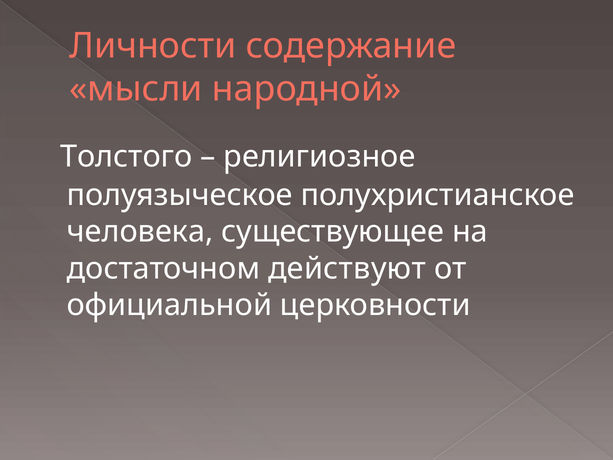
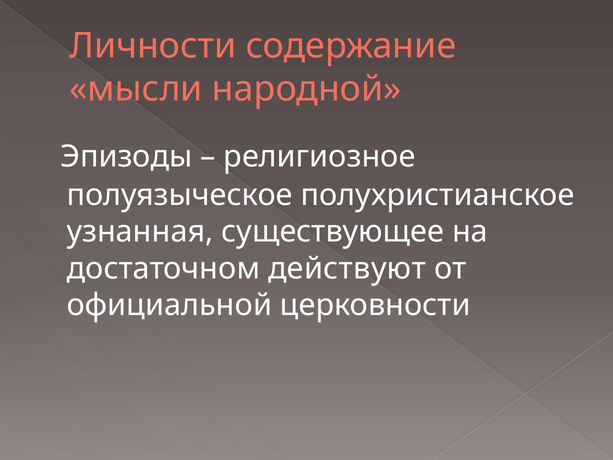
Толстого: Толстого -> Эпизоды (126, 157)
человека: человека -> узнанная (140, 232)
